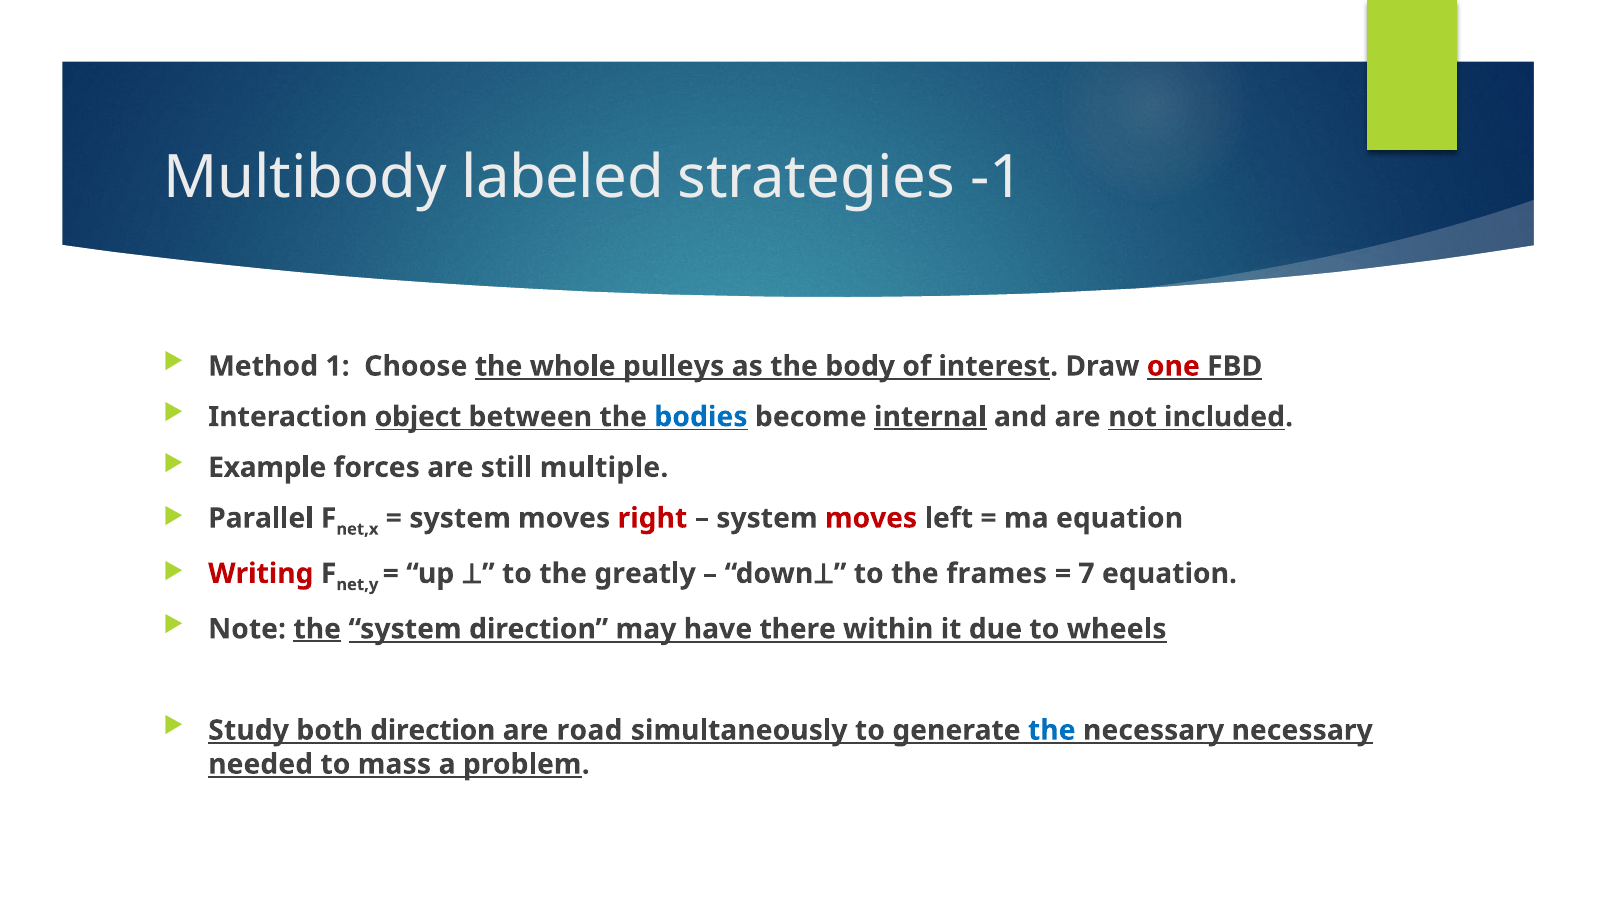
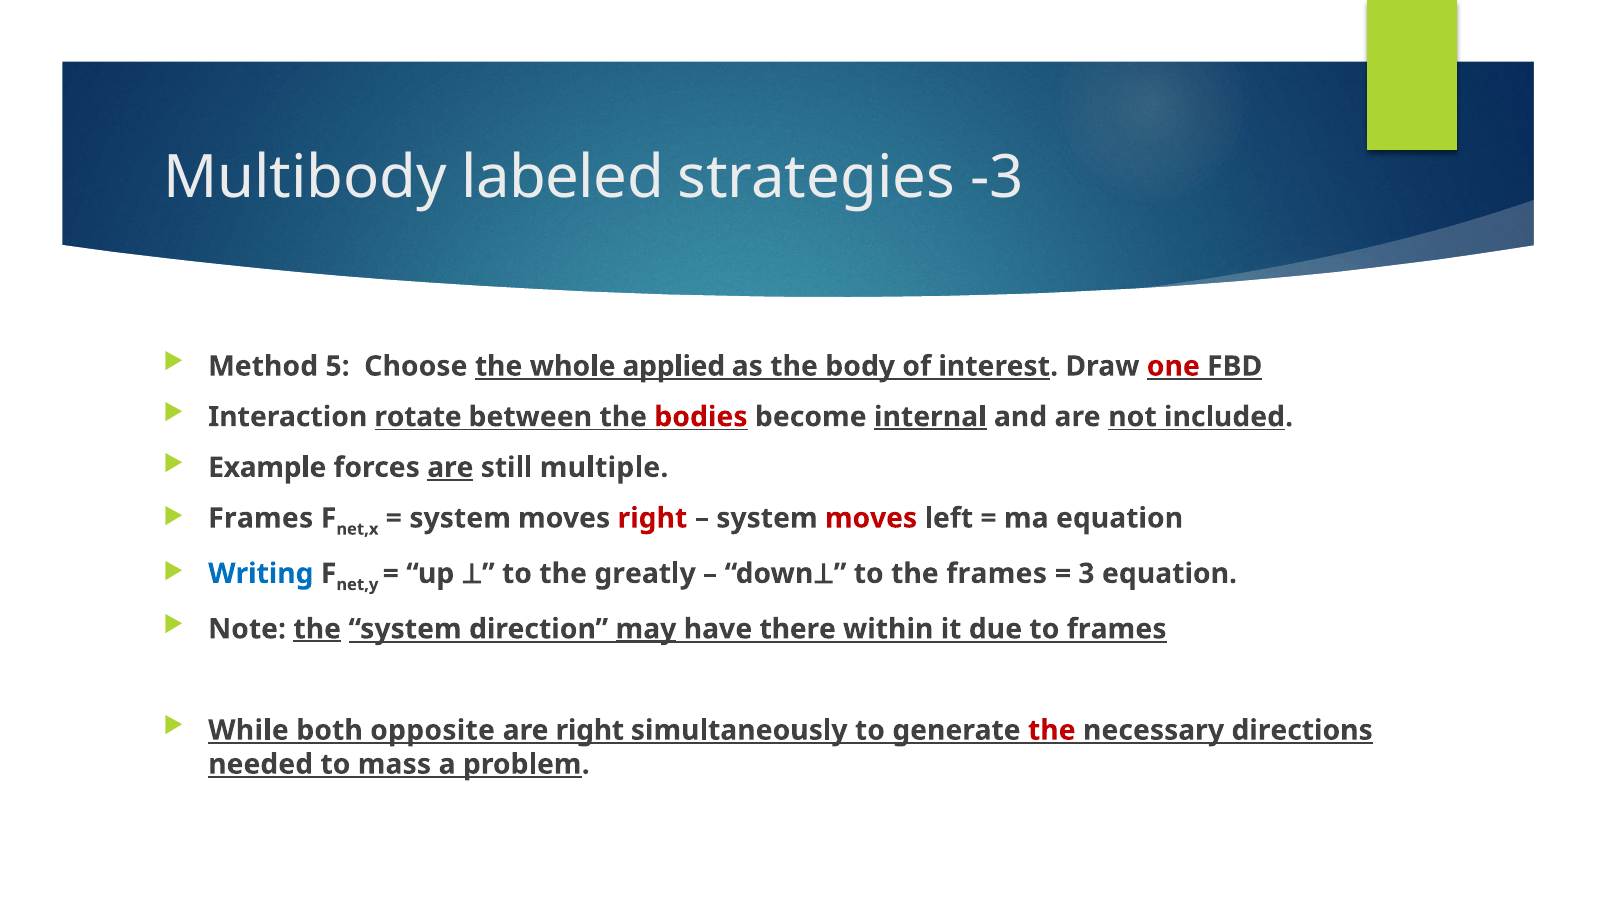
-1: -1 -> -3 (997, 178)
1: 1 -> 5 (338, 366)
pulleys: pulleys -> applied (674, 366)
object: object -> rotate (418, 417)
bodies colour: blue -> red (701, 417)
are underline: none -> present (450, 467)
Parallel: Parallel -> Frames (261, 518)
Writing colour: red -> blue (261, 573)
7: 7 -> 3 (1086, 573)
may underline: none -> present (646, 629)
to wheels: wheels -> frames (1117, 629)
Study: Study -> While (248, 730)
both direction: direction -> opposite (433, 730)
are road: road -> right (590, 730)
the colour: blue -> red (1052, 730)
necessary necessary: necessary -> directions (1302, 730)
